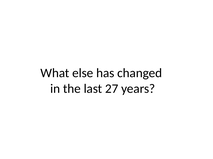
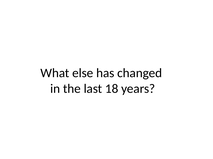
27: 27 -> 18 (112, 89)
